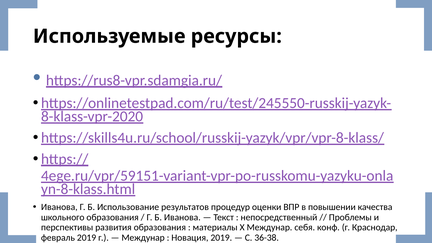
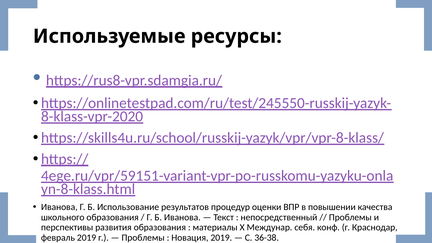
Междунар: Междунар -> Проблемы (143, 238)
